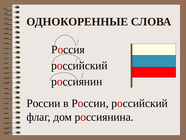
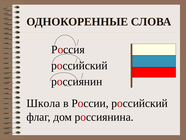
России: России -> Школа (43, 103)
